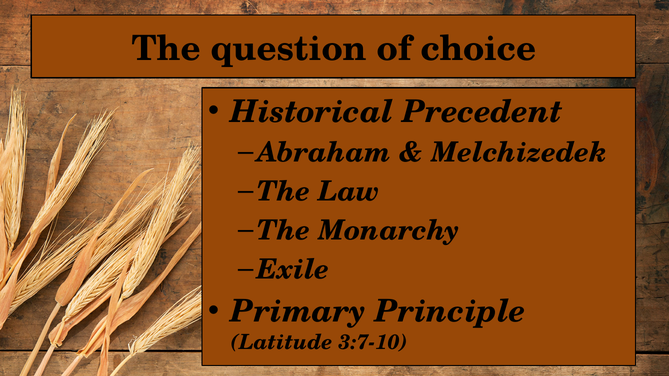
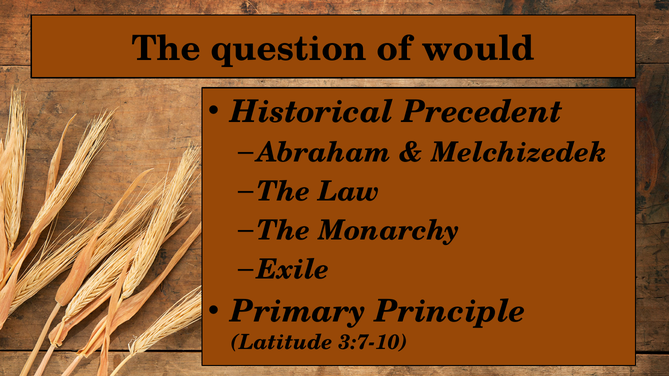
choice: choice -> would (478, 49)
